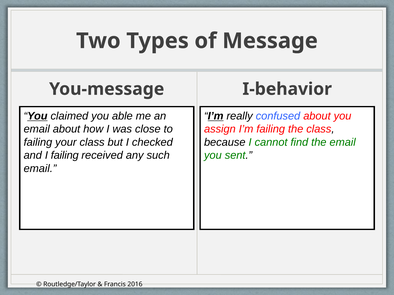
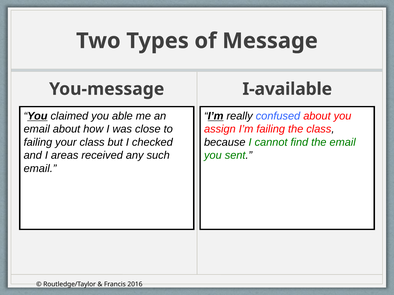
I-behavior: I-behavior -> I-available (287, 89)
I failing: failing -> areas (65, 156)
